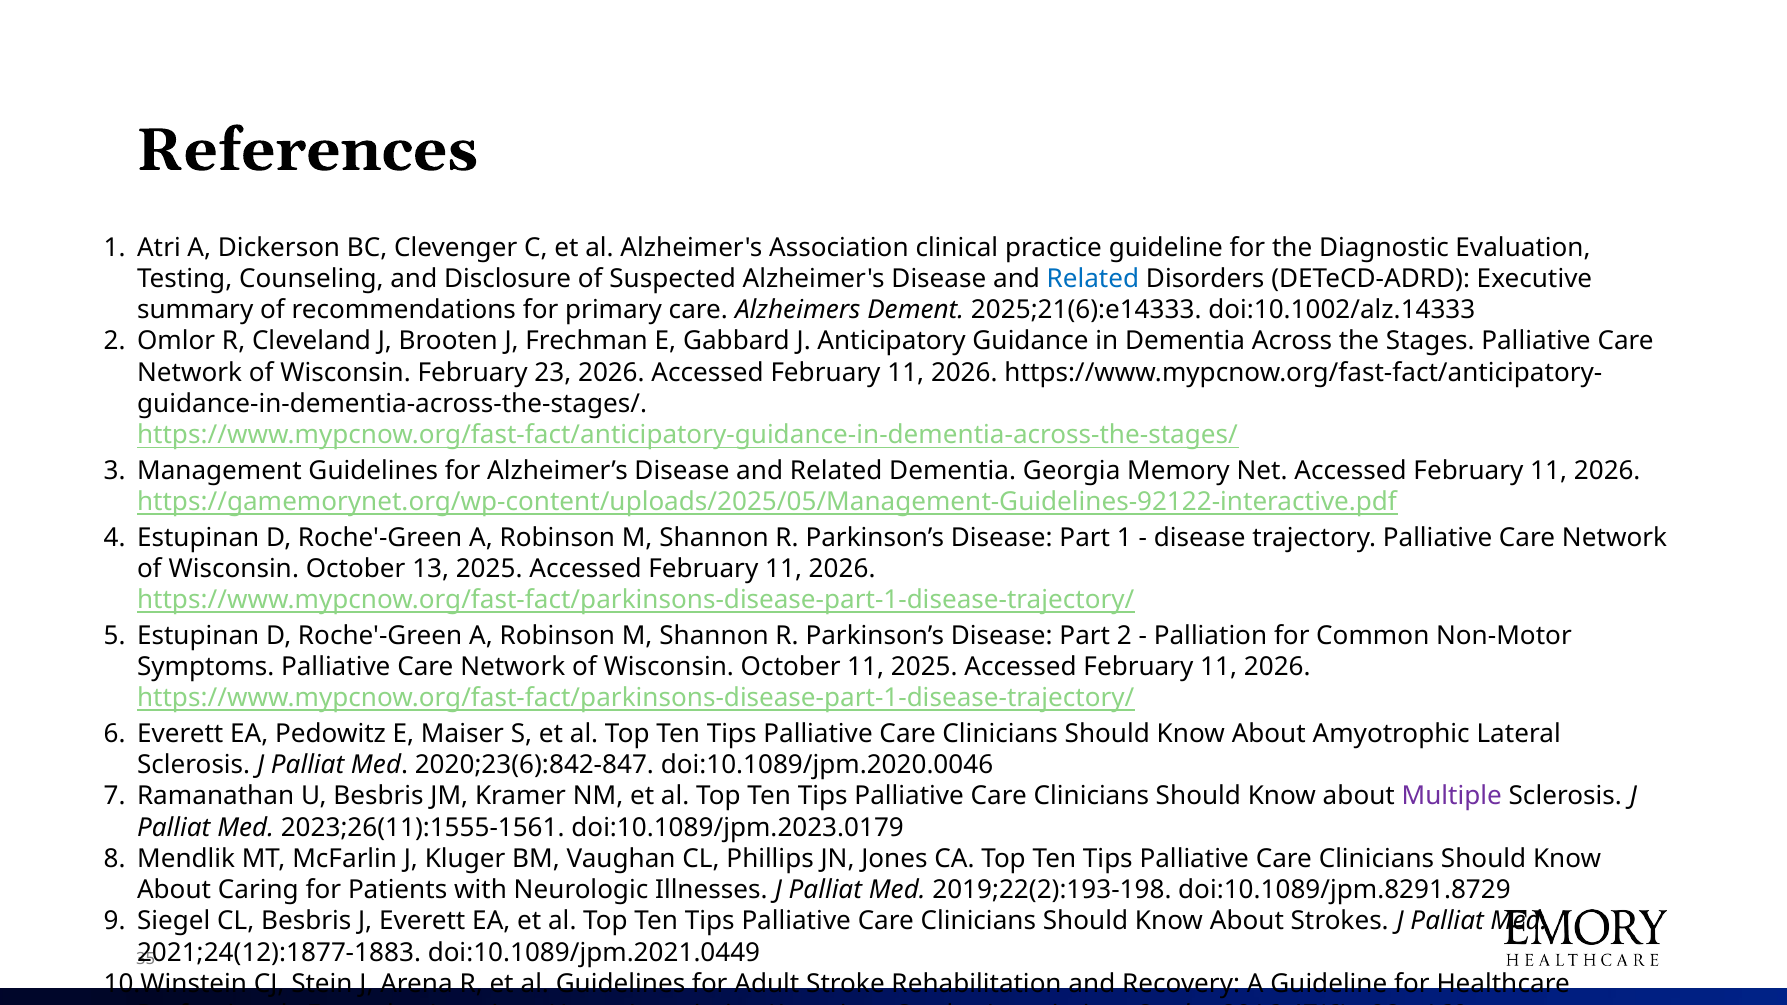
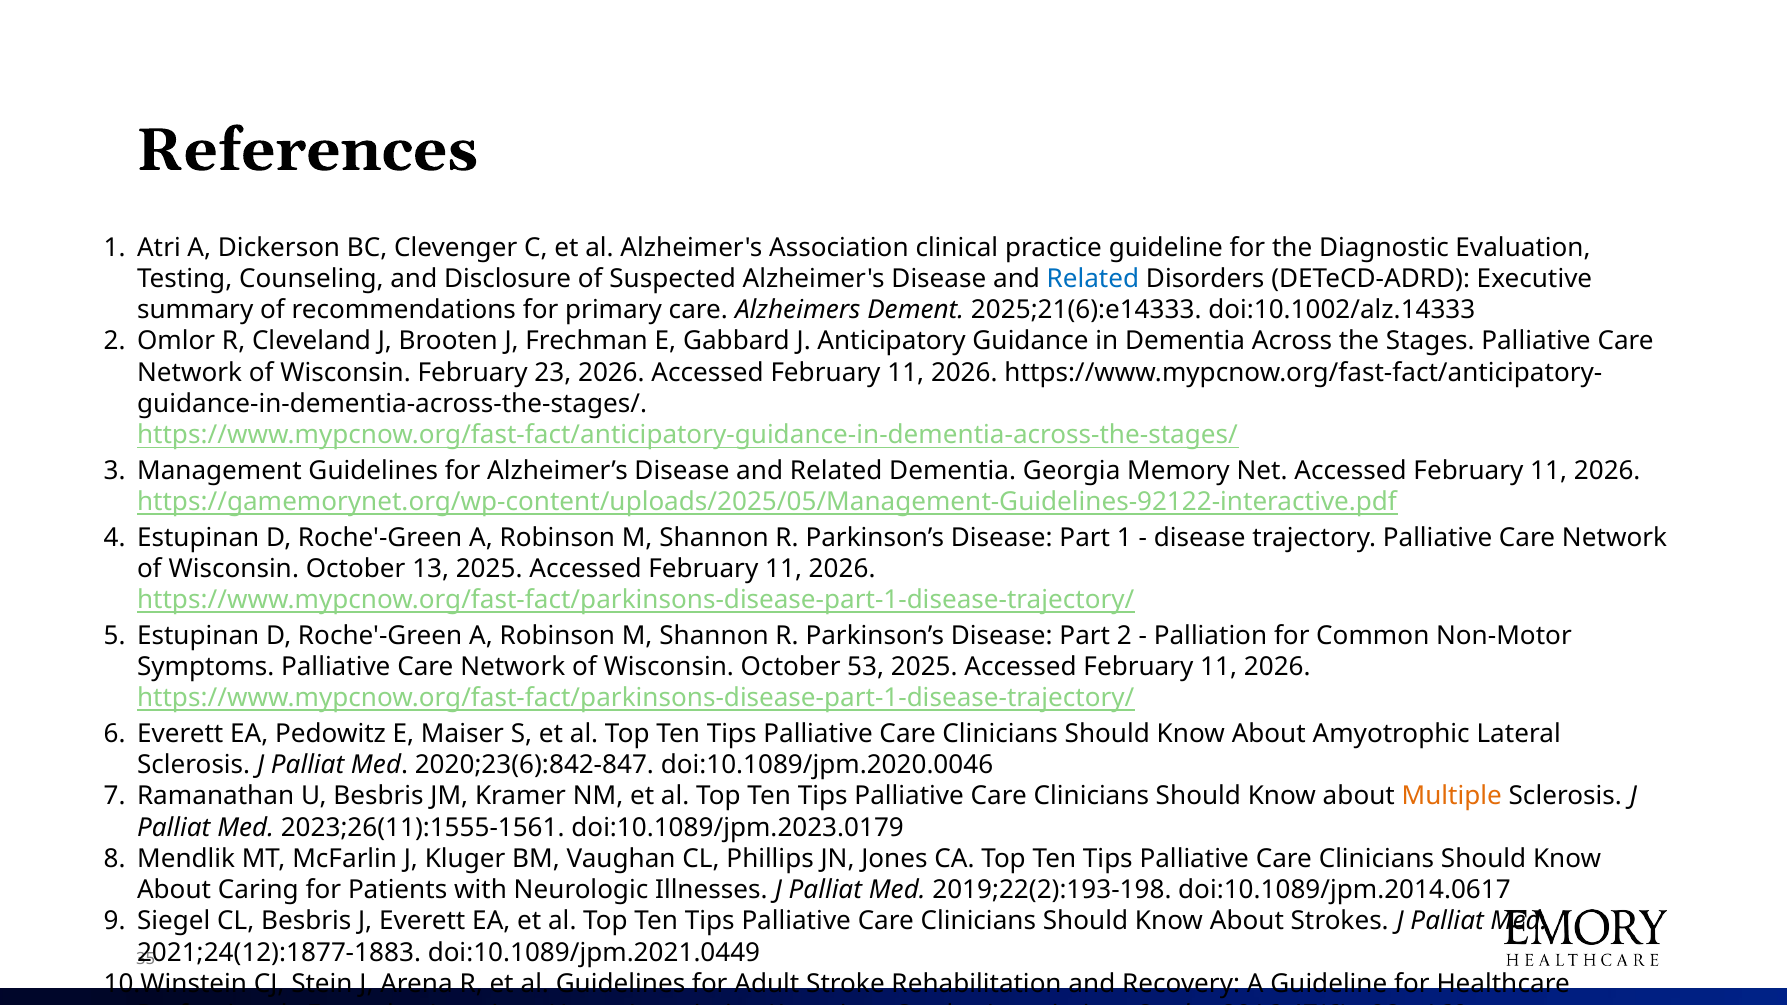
October 11: 11 -> 53 (866, 667)
Multiple colour: purple -> orange (1452, 796)
doi:10.1089/jpm.8291.8729: doi:10.1089/jpm.8291.8729 -> doi:10.1089/jpm.2014.0617 (1344, 890)
